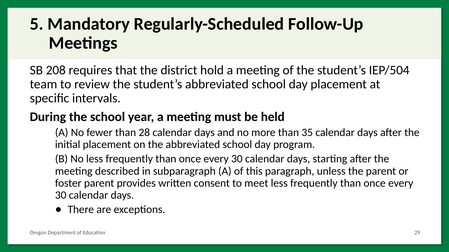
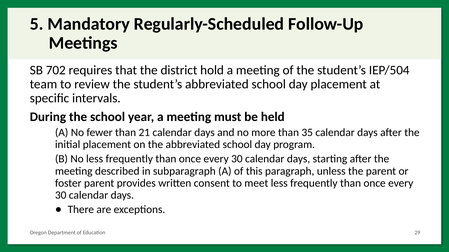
208: 208 -> 702 (56, 70)
28: 28 -> 21 (144, 133)
